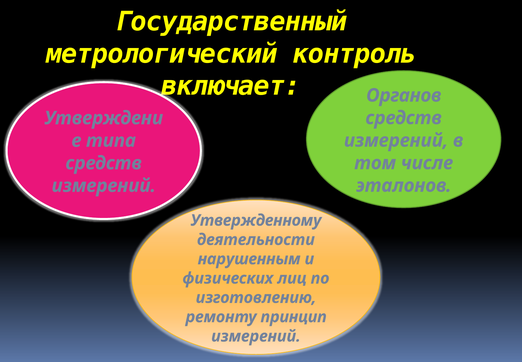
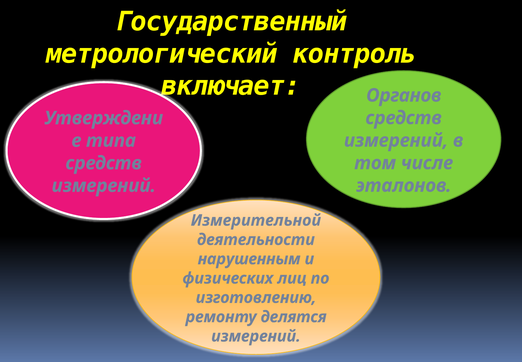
Утвержденному: Утвержденному -> Измерительной (256, 220)
принцип: принцип -> делятся (294, 316)
